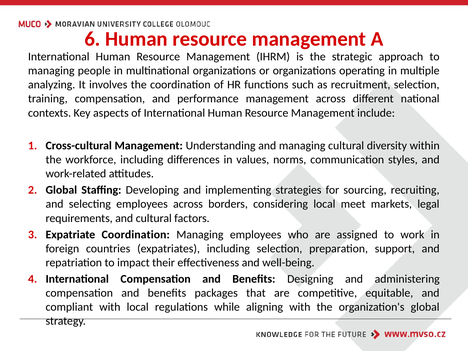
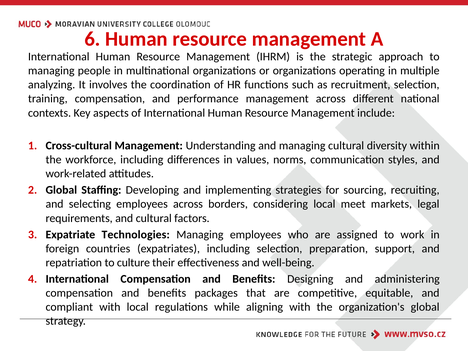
Expatriate Coordination: Coordination -> Technologies (136, 235)
impact: impact -> culture (133, 263)
